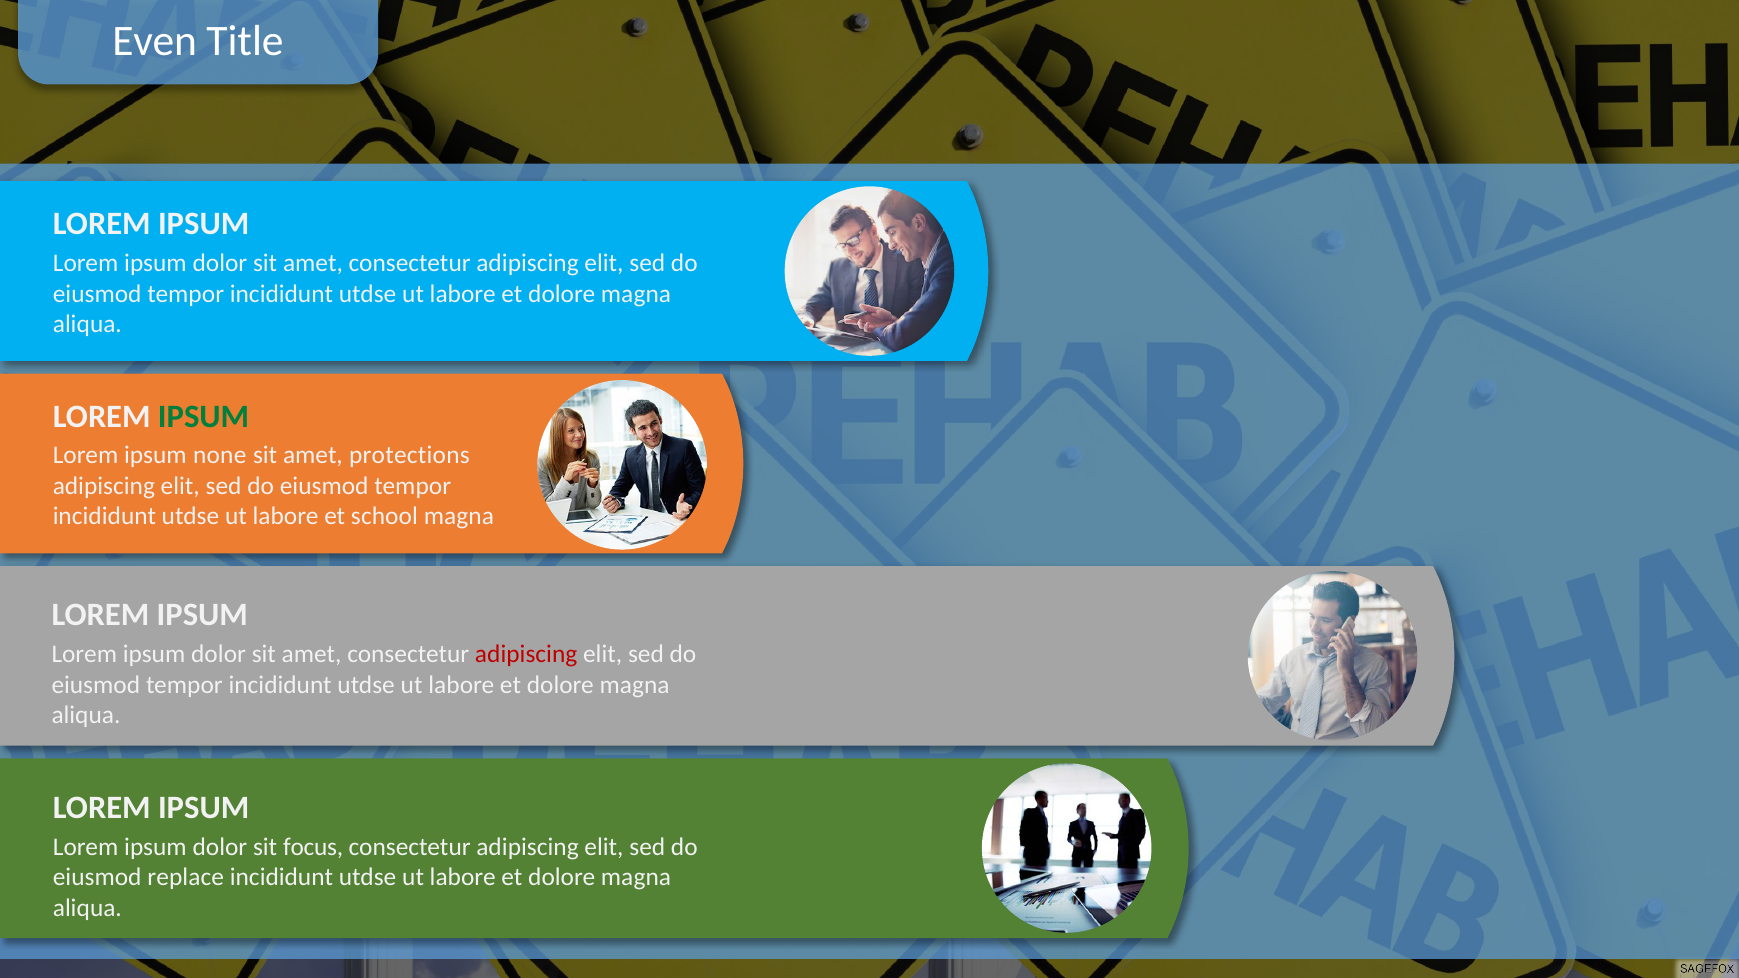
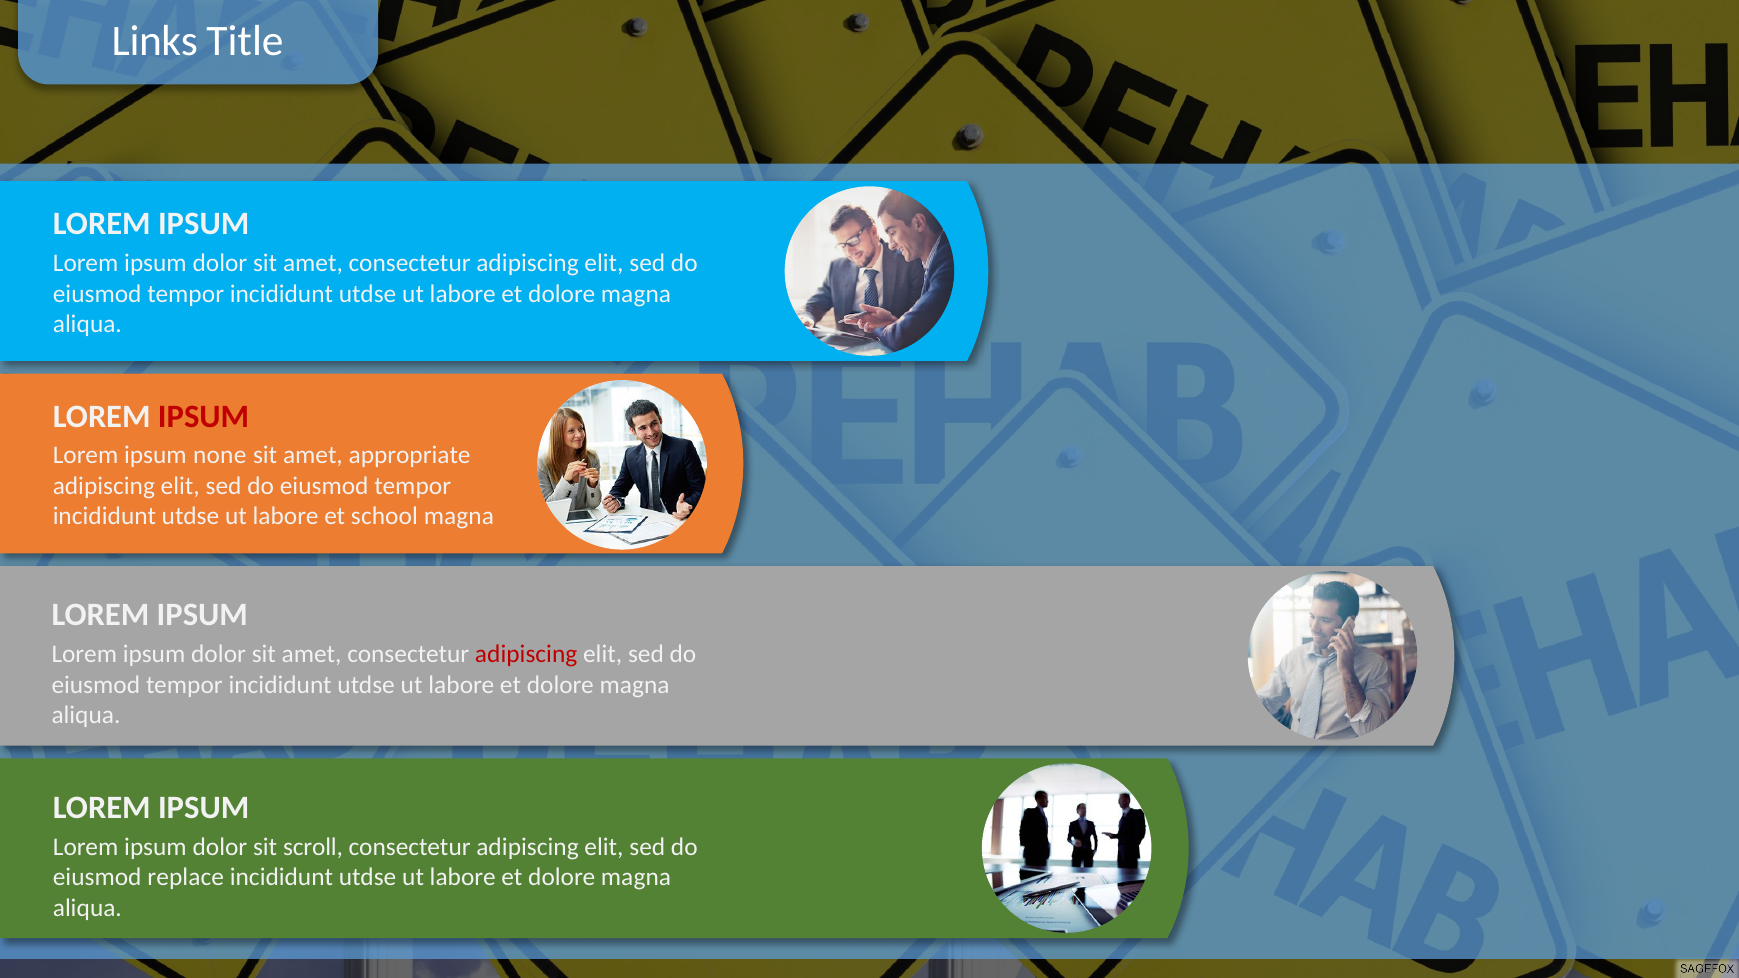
Even: Even -> Links (155, 41)
IPSUM colour: green -> red (204, 416)
protections: protections -> appropriate (410, 456)
focus: focus -> scroll (313, 847)
